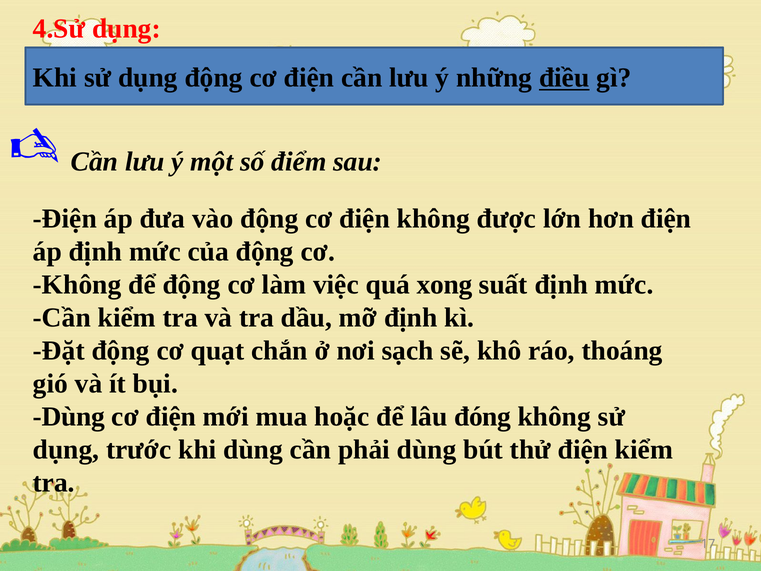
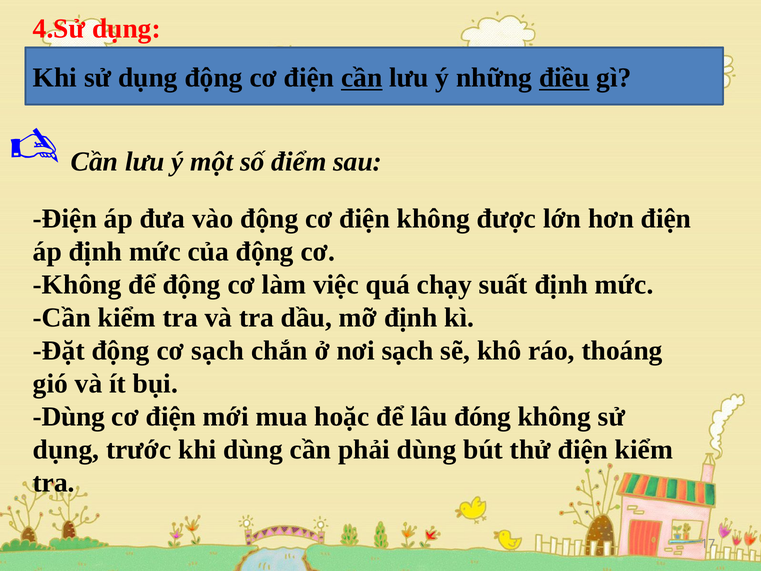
cần underline: none -> present (362, 78)
xong: xong -> chạy (444, 285)
cơ quạt: quạt -> sạch (217, 351)
